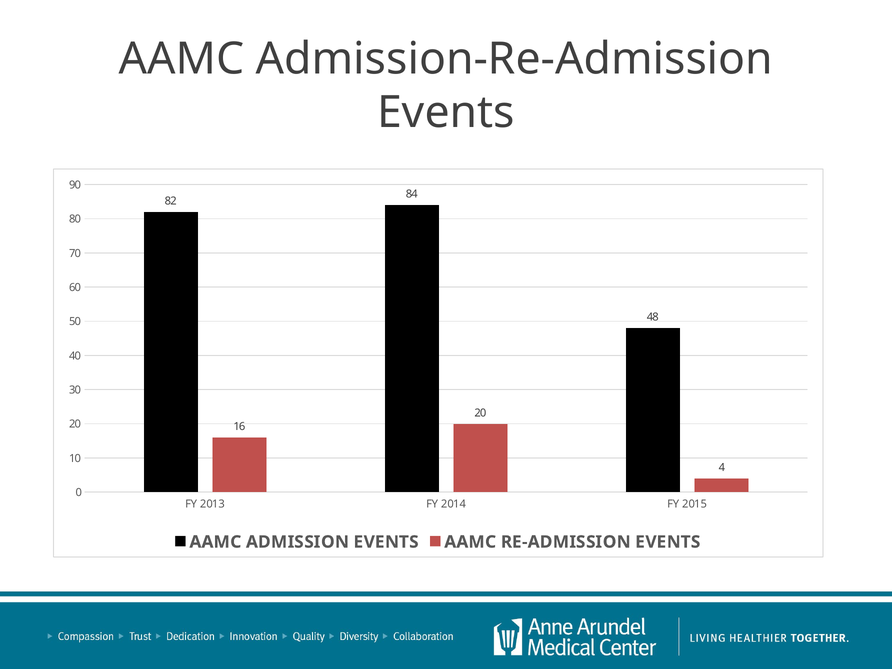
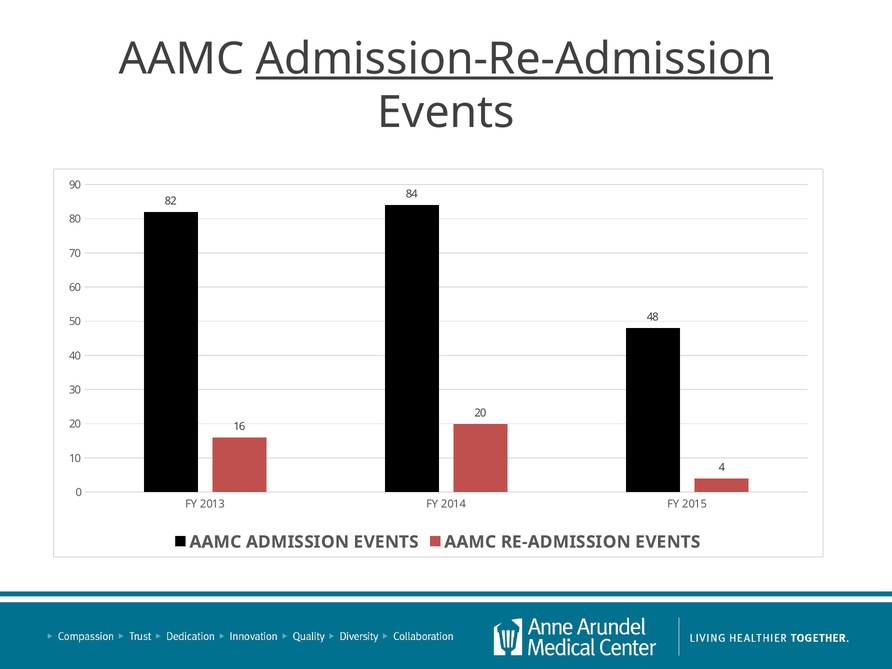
Admission-Re-Admission underline: none -> present (514, 59)
